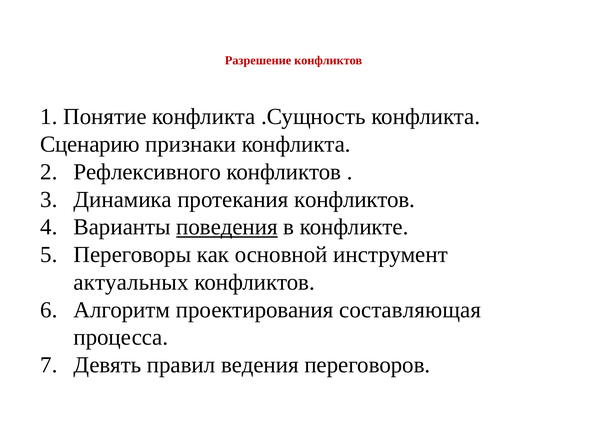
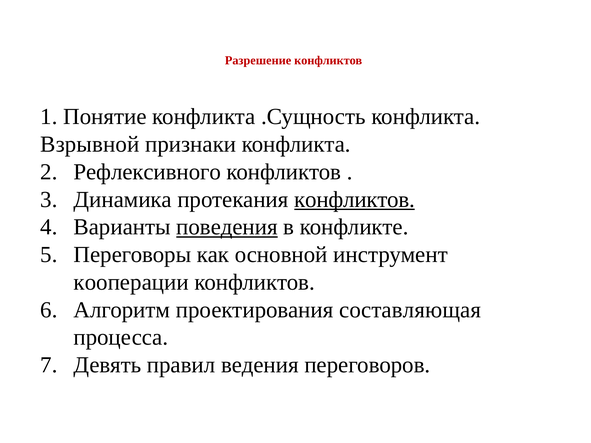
Сценарию: Сценарию -> Взрывной (90, 144)
конфликтов underline: none -> present (355, 200)
актуальных: актуальных -> кооперации (131, 282)
